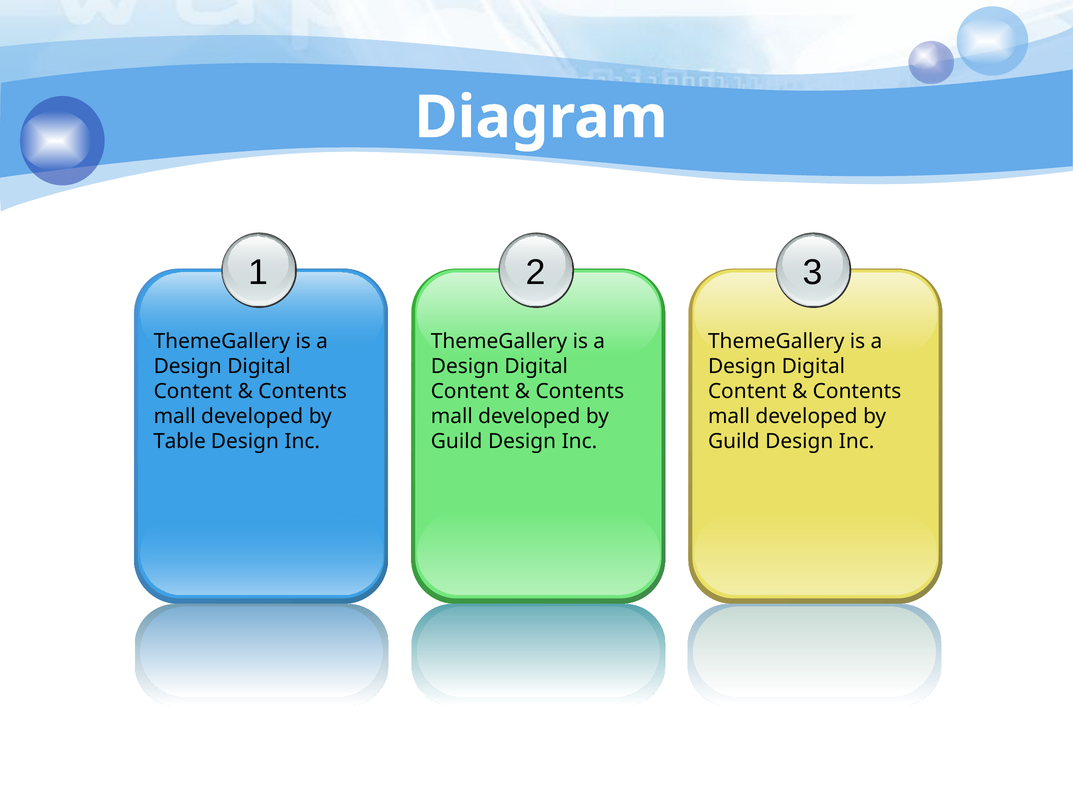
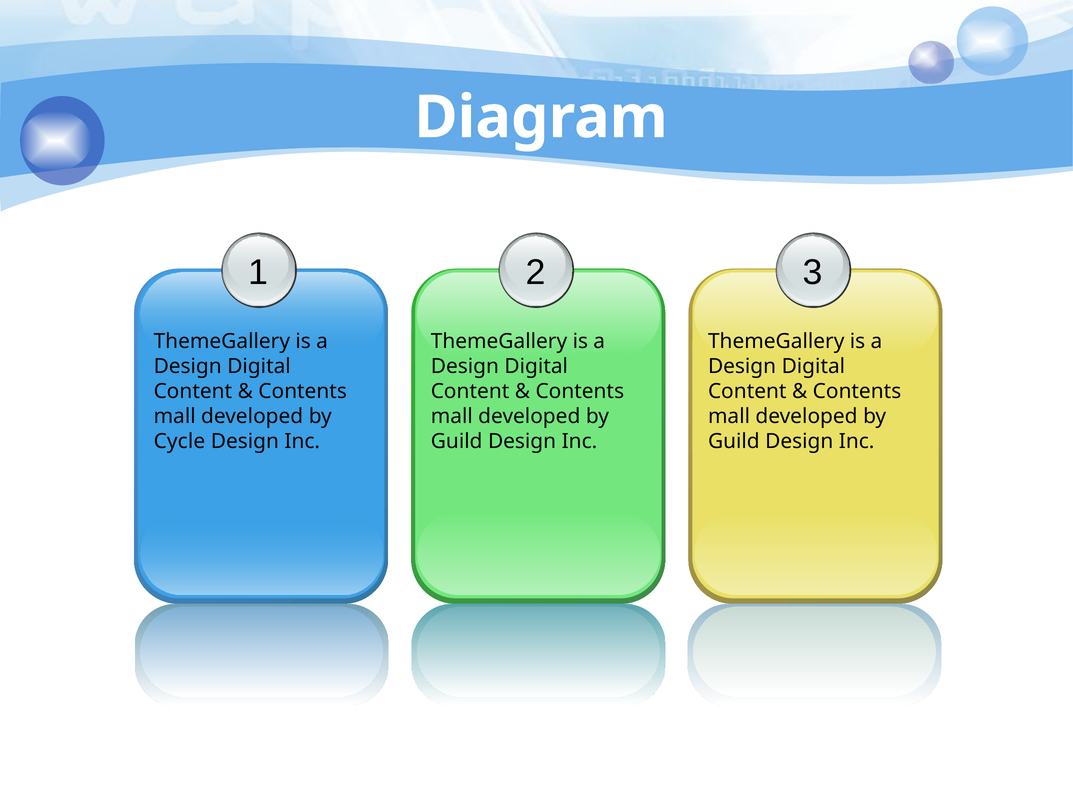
Table: Table -> Cycle (179, 442)
